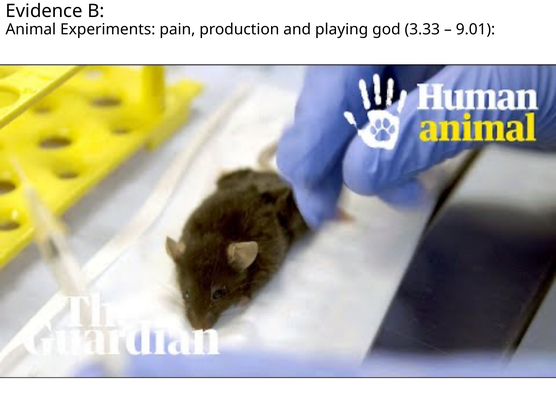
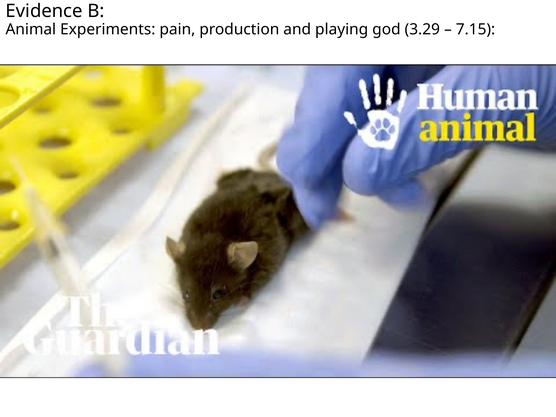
3.33: 3.33 -> 3.29 (422, 29)
9.01: 9.01 -> 7.15 (475, 29)
